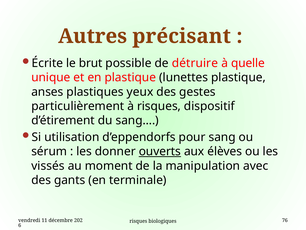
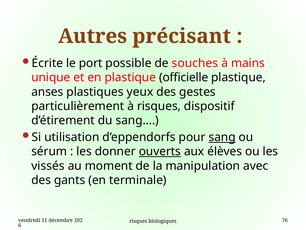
brut: brut -> port (91, 63)
détruire: détruire -> souches (195, 63)
quelle: quelle -> mains (248, 63)
lunettes: lunettes -> officielle (184, 77)
sang underline: none -> present (222, 137)
